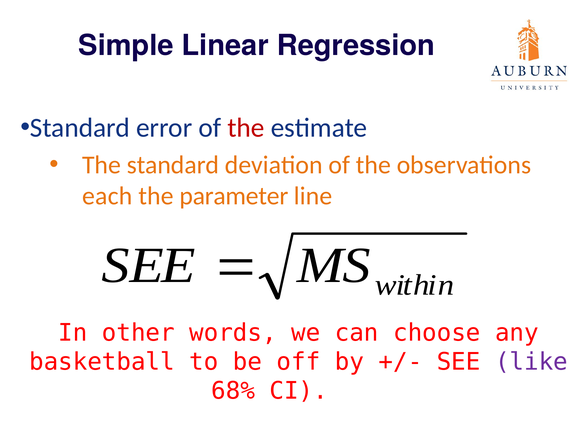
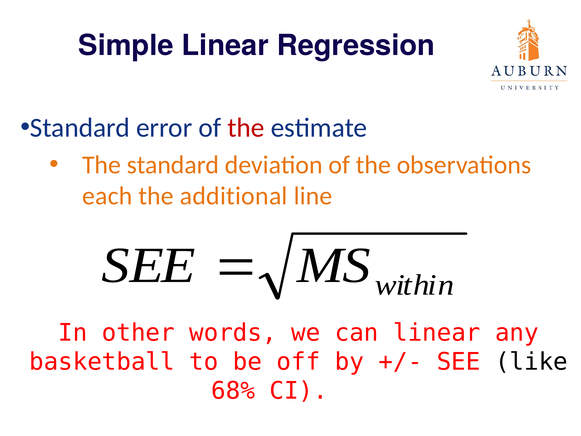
parameter: parameter -> additional (234, 196)
can choose: choose -> linear (437, 333)
like colour: purple -> black (531, 362)
